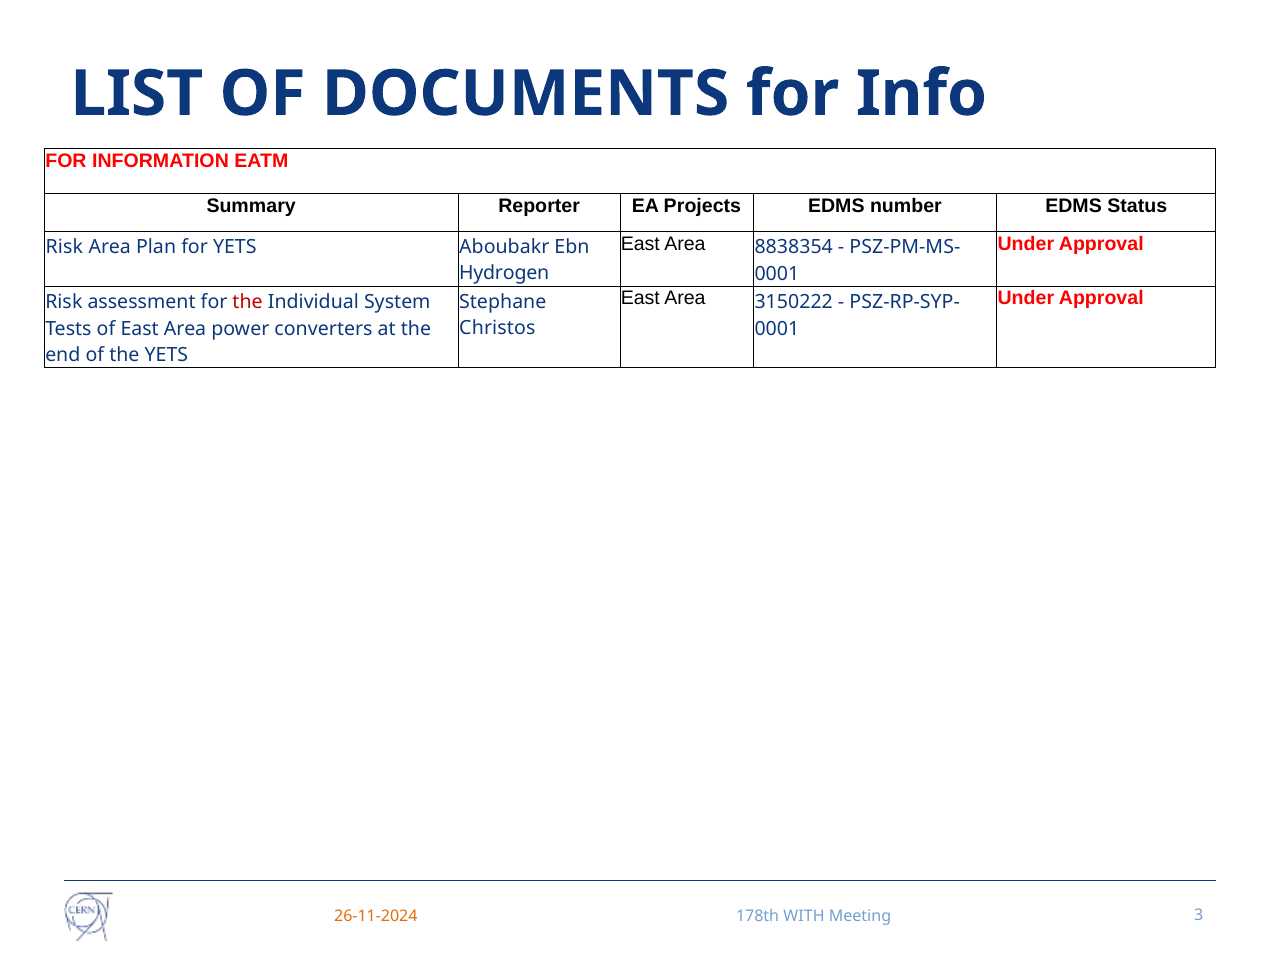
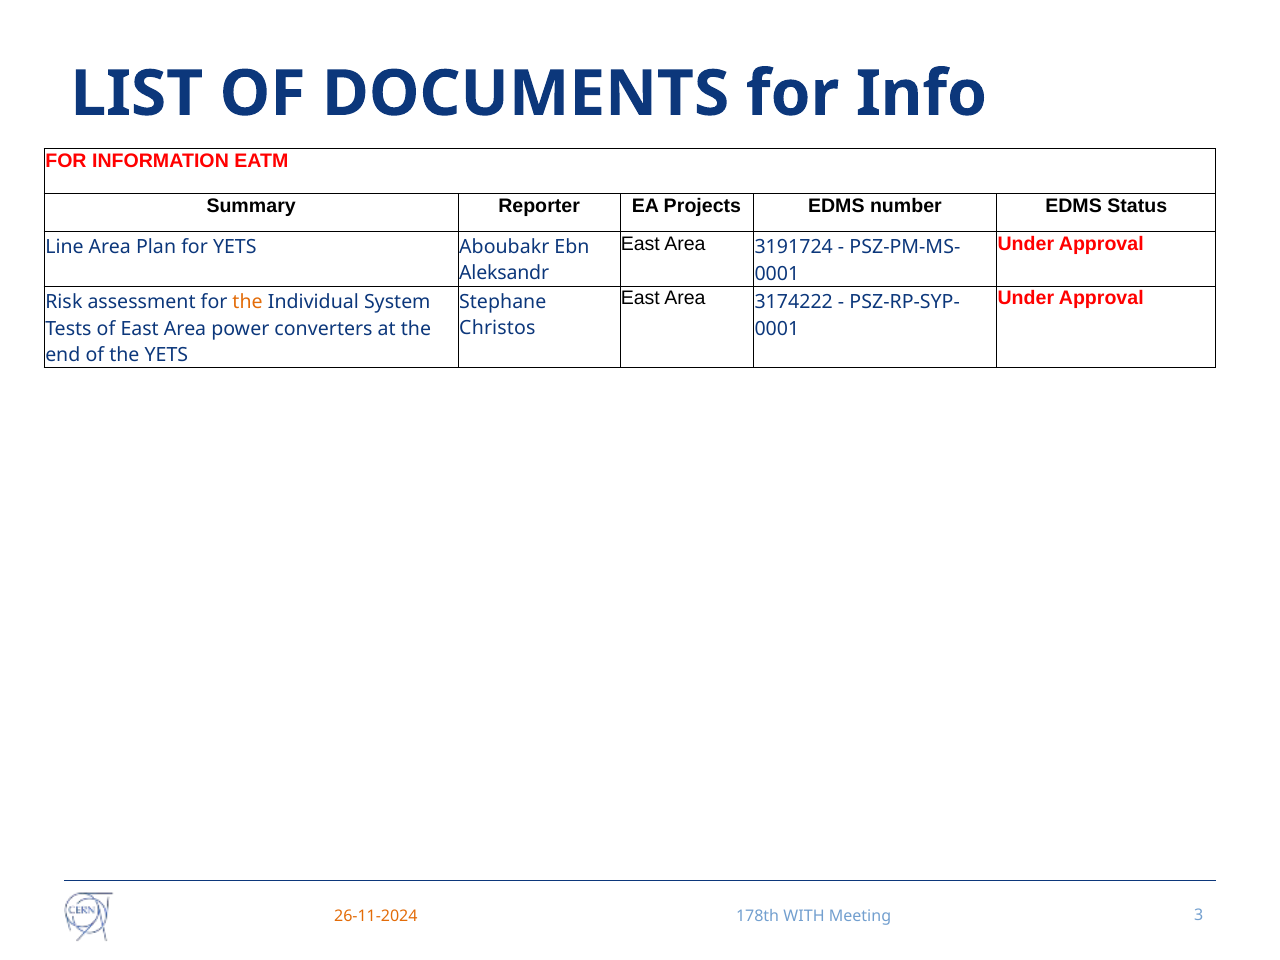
8838354: 8838354 -> 3191724 (794, 247)
Risk: Risk -> Line (64, 247)
Hydrogen: Hydrogen -> Aleksandr (504, 274)
3150222: 3150222 -> 3174222 (794, 302)
the colour: red -> orange (248, 302)
